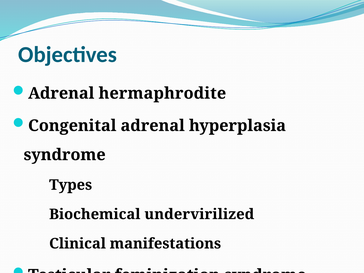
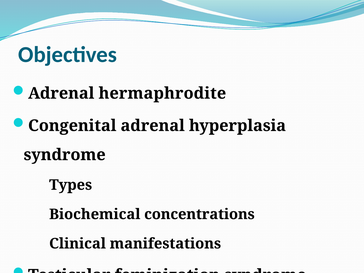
undervirilized: undervirilized -> concentrations (199, 214)
